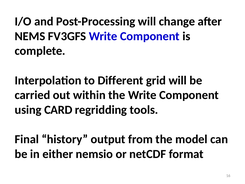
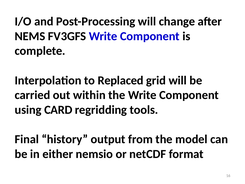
Different: Different -> Replaced (121, 80)
